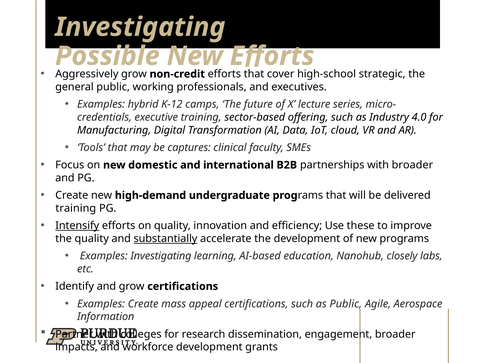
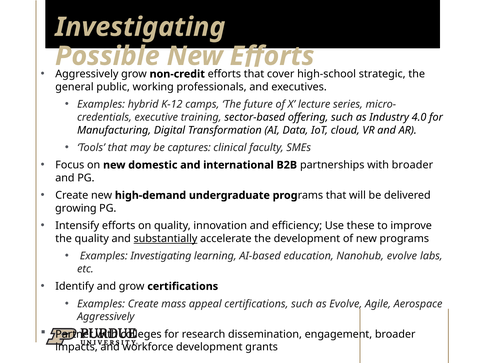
training: training -> growing (76, 209)
Intensify underline: present -> none (77, 226)
Nanohub closely: closely -> evolve (402, 257)
as Public: Public -> Evolve (346, 304)
Information: Information -> Aggressively (106, 317)
